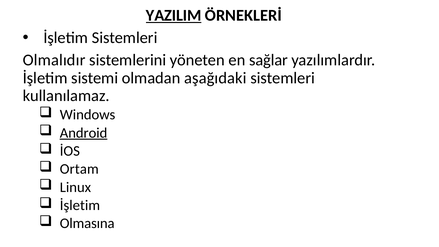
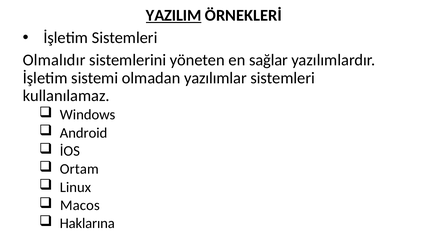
aşağıdaki: aşağıdaki -> yazılımlar (215, 78)
Android underline: present -> none (84, 133)
İşletim: İşletim -> Macos (80, 205)
Olmasına: Olmasına -> Haklarına (87, 223)
